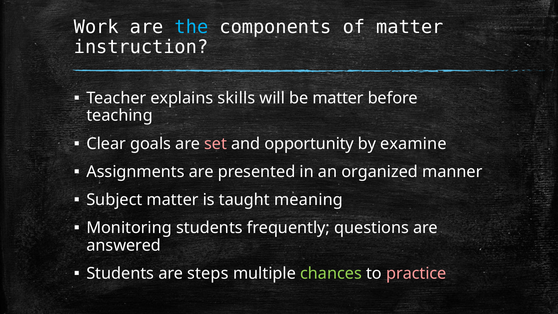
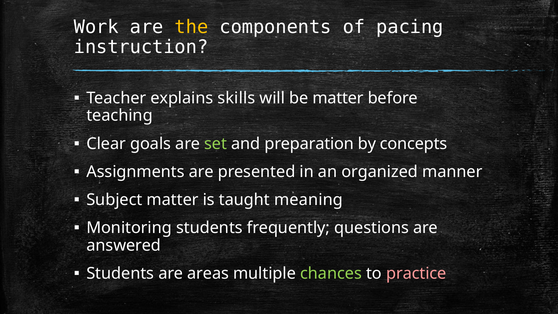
the colour: light blue -> yellow (191, 27)
of matter: matter -> pacing (410, 27)
set colour: pink -> light green (215, 144)
opportunity: opportunity -> preparation (309, 144)
examine: examine -> concepts (414, 144)
steps: steps -> areas (208, 273)
